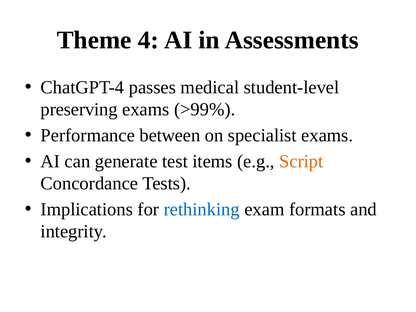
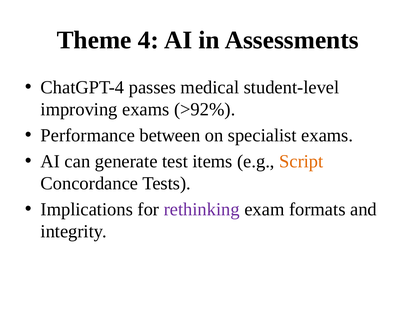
preserving: preserving -> improving (79, 109)
>99%: >99% -> >92% (205, 109)
rethinking colour: blue -> purple (202, 209)
